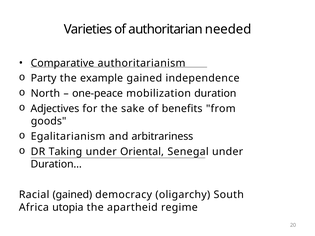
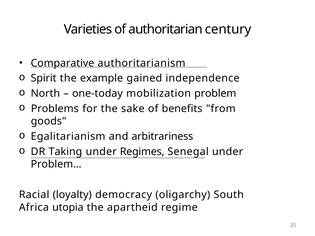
needed: needed -> century (228, 29)
Party: Party -> Spirit (44, 78)
one-peace: one-peace -> one-today (97, 94)
duration: duration -> problem (215, 94)
Adjectives: Adjectives -> Problems (55, 109)
Oriental: Oriental -> Regimes (142, 152)
Duration…: Duration… -> Problem… (56, 164)
Racial gained: gained -> loyalty (72, 195)
